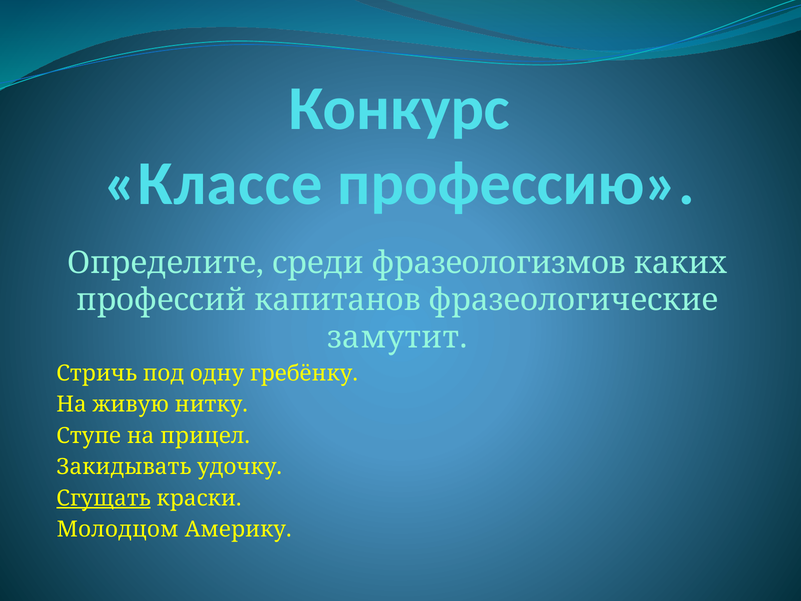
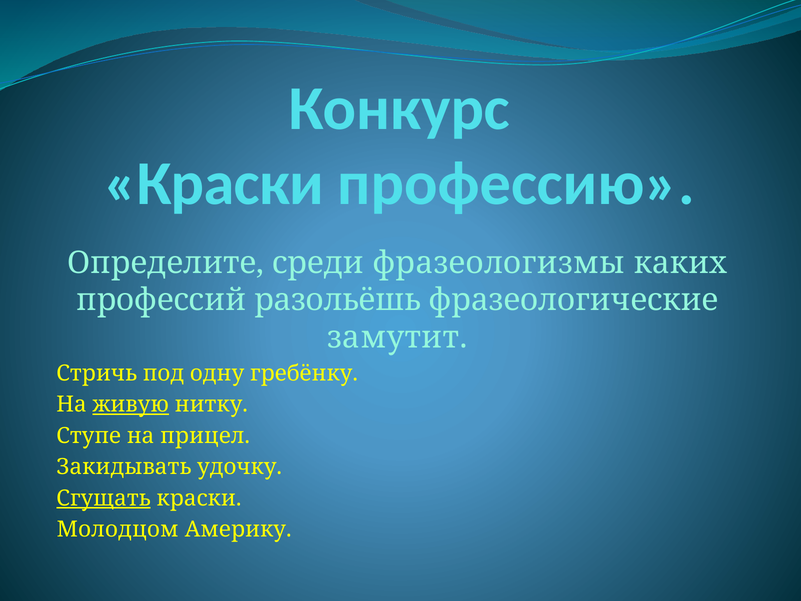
Классе: Классе -> Краски (214, 183)
фразеологизмов: фразеологизмов -> фразеологизмы (499, 263)
капитанов: капитанов -> разольёшь (338, 300)
живую underline: none -> present (131, 404)
